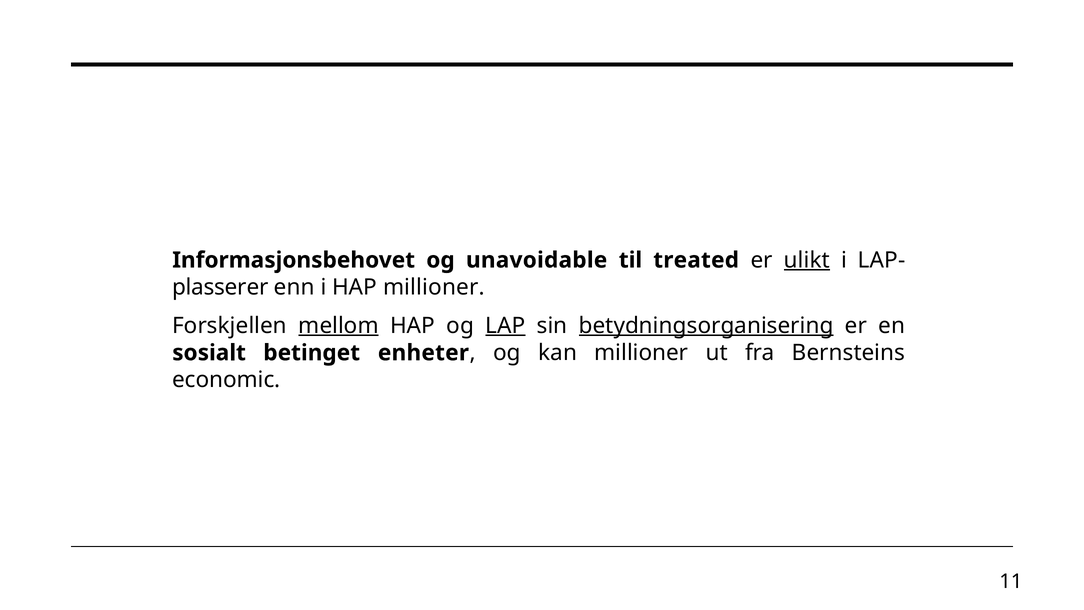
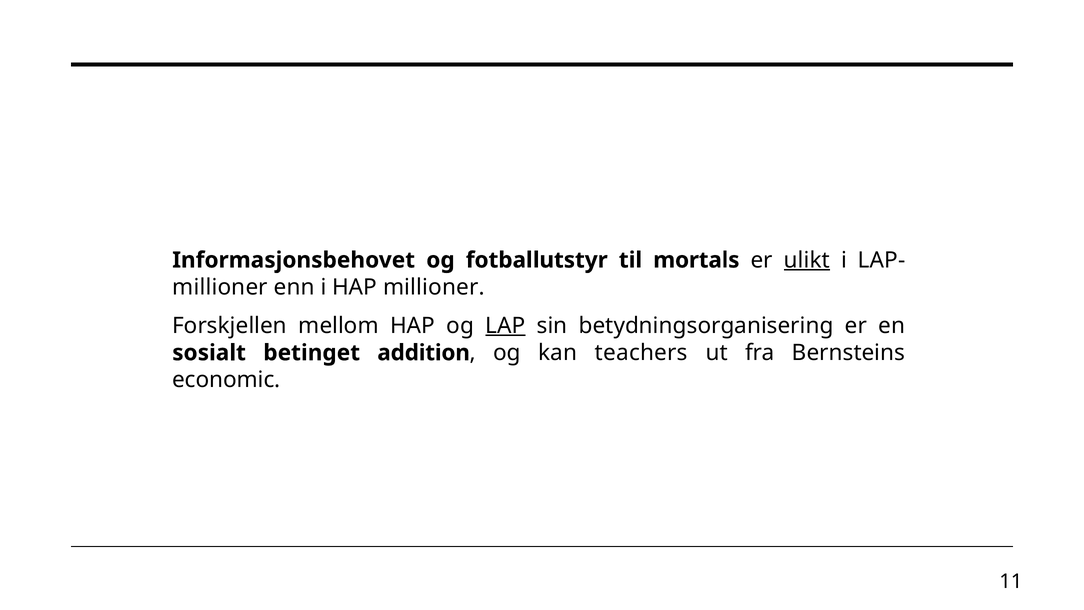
unavoidable: unavoidable -> fotballutstyr (537, 260)
treated: treated -> mortals (696, 260)
plasserer: plasserer -> millioner (220, 287)
mellom underline: present -> none (339, 326)
betydningsorganisering underline: present -> none (706, 326)
enheter: enheter -> addition (424, 353)
kan millioner: millioner -> teachers (641, 353)
